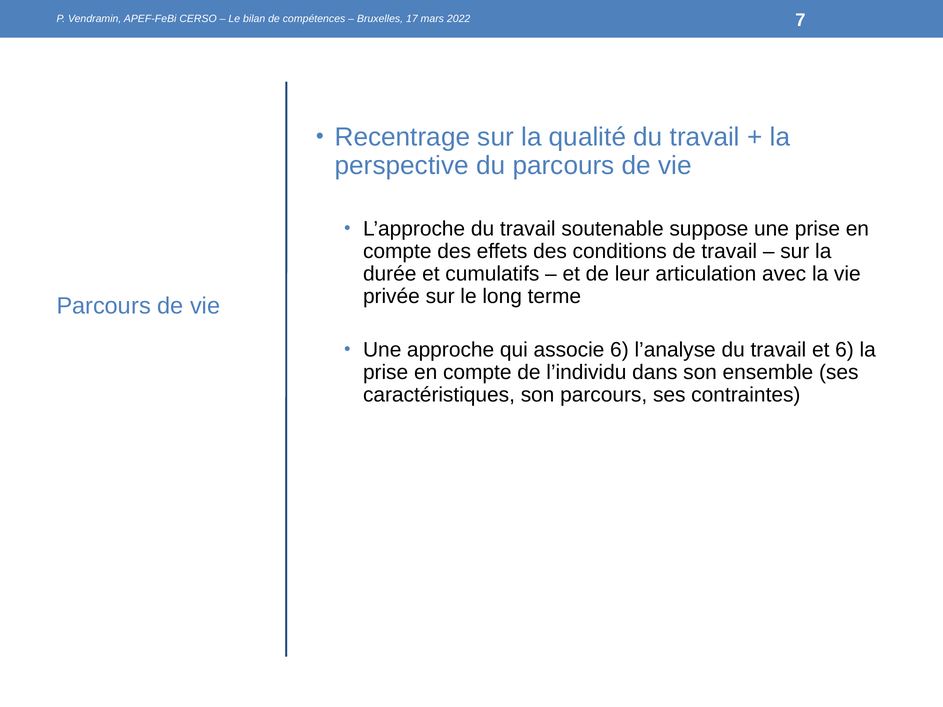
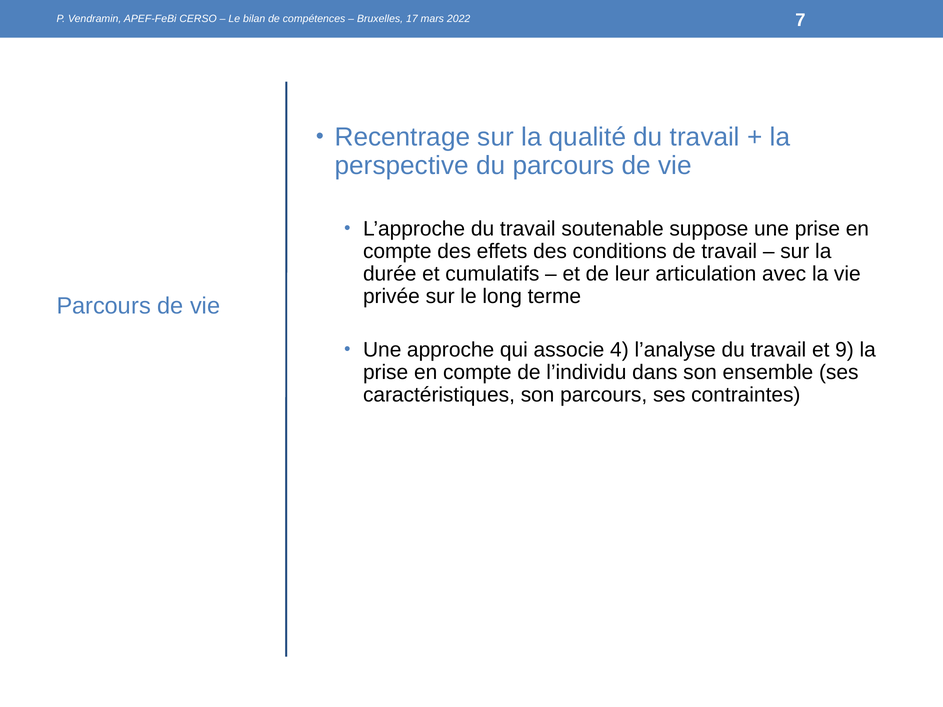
associe 6: 6 -> 4 (619, 350)
et 6: 6 -> 9 (844, 350)
